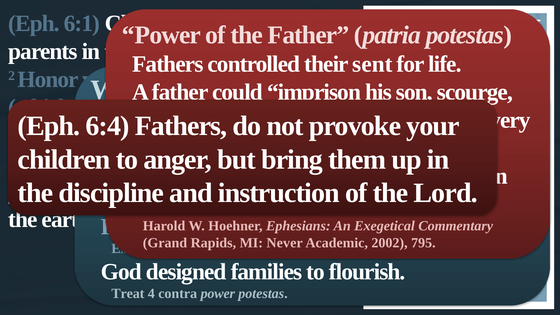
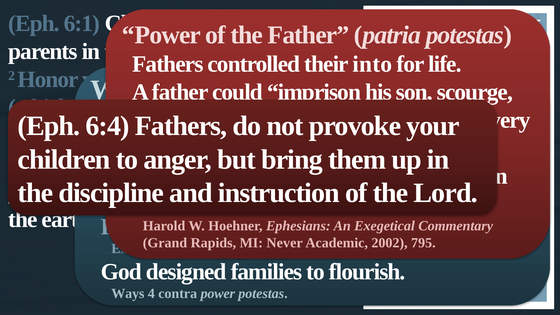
their sent: sent -> into (372, 64)
Treat: Treat -> Ways (128, 293)
